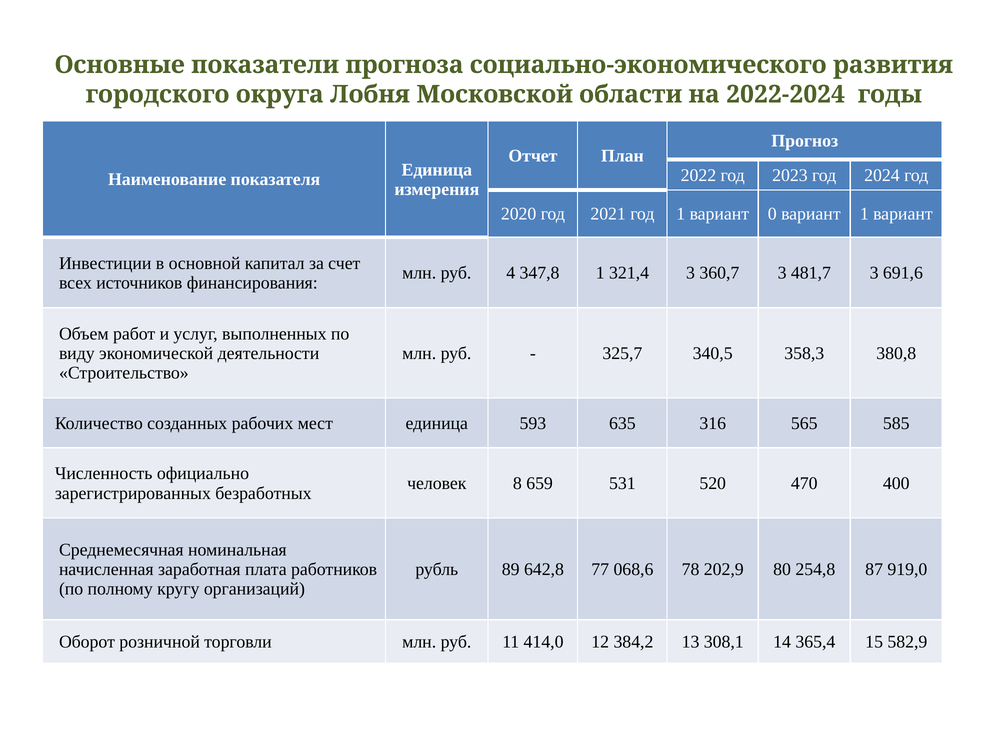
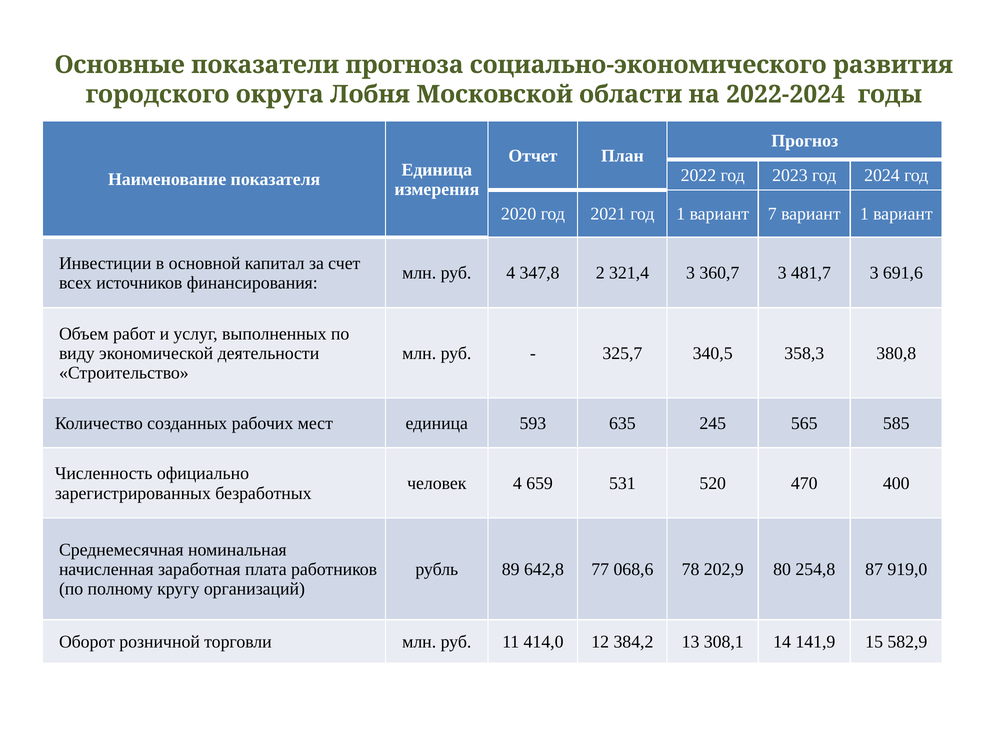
0: 0 -> 7 (772, 214)
347,8 1: 1 -> 2 (600, 273)
316: 316 -> 245 (713, 424)
человек 8: 8 -> 4 (517, 484)
365,4: 365,4 -> 141,9 (815, 643)
